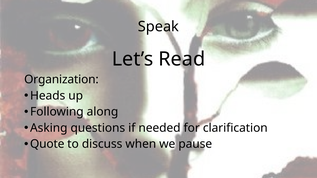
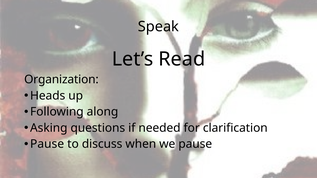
Quote: Quote -> Pause (47, 144)
